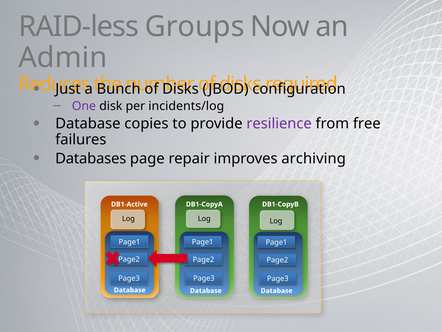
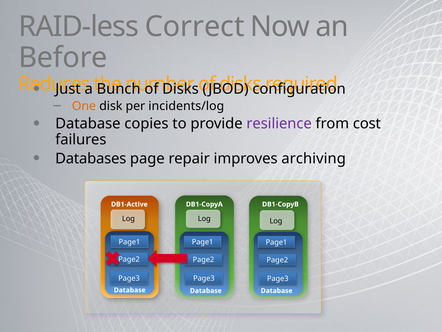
Groups: Groups -> Correct (195, 27)
Admin: Admin -> Before (63, 58)
One colour: purple -> orange (84, 106)
free: free -> cost (367, 123)
